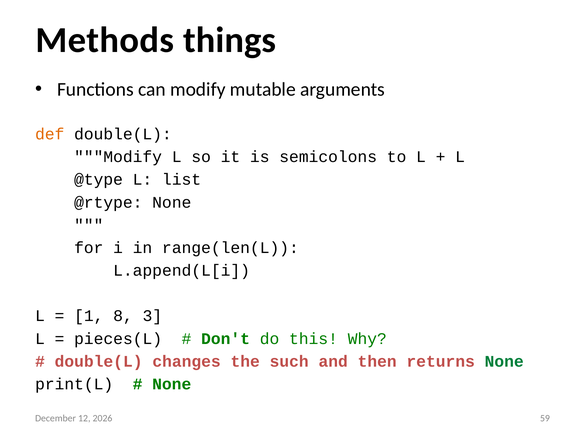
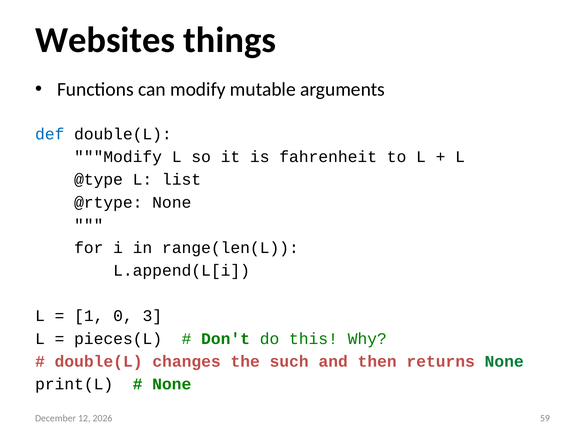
Methods: Methods -> Websites (105, 40)
def colour: orange -> blue (50, 134)
semicolons: semicolons -> fahrenheit (328, 157)
8: 8 -> 0 (123, 316)
